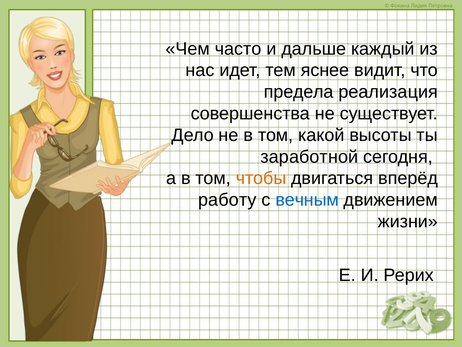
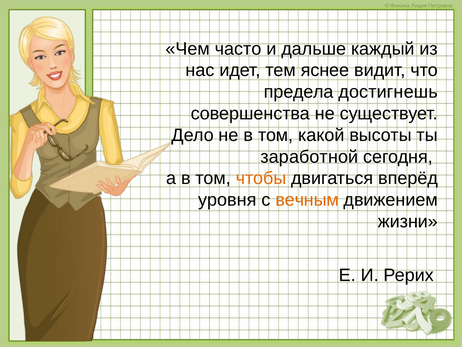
реализация: реализация -> достигнешь (388, 92)
работу: работу -> уровня (227, 200)
вечным colour: blue -> orange (307, 200)
